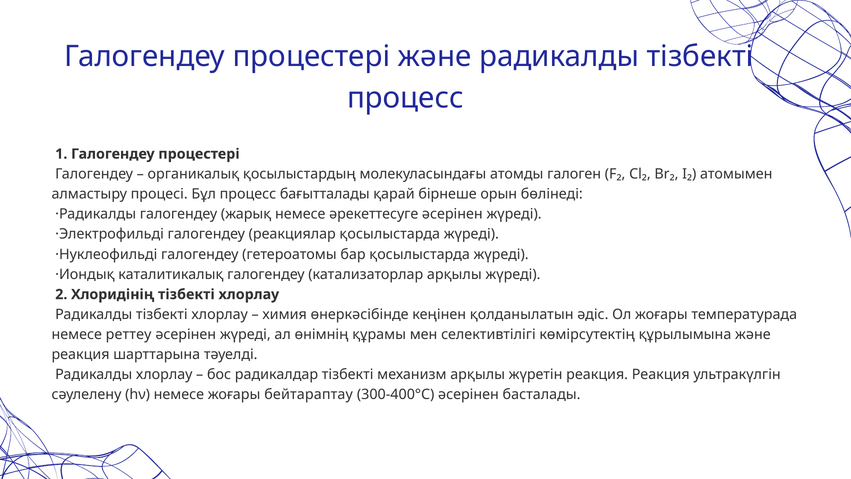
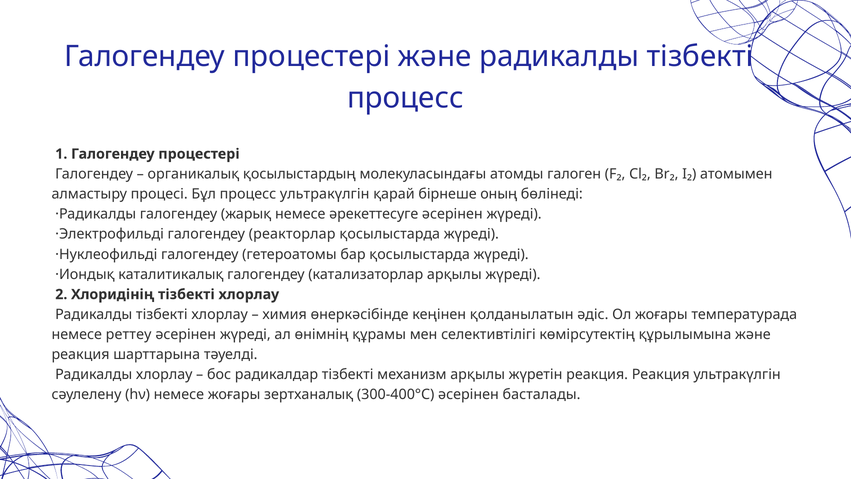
процесс бағытталады: бағытталады -> ультракүлгін (325, 194)
орын: орын -> оның (499, 194)
реакциялар: реакциялар -> реакторлар (292, 234)
бейтараптау: бейтараптау -> зертханалық (309, 394)
